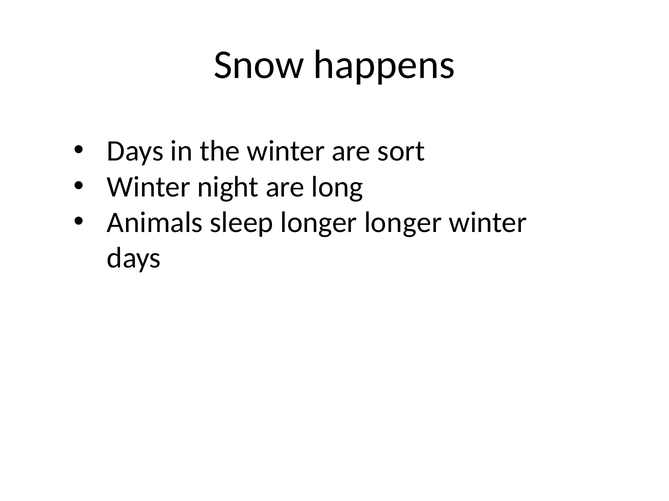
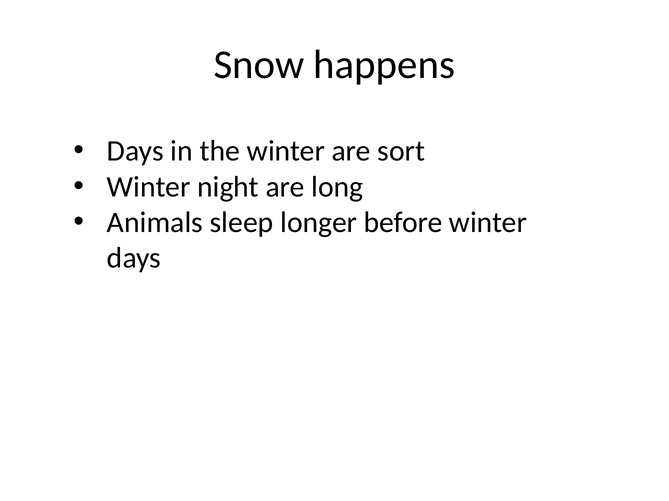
longer longer: longer -> before (403, 223)
